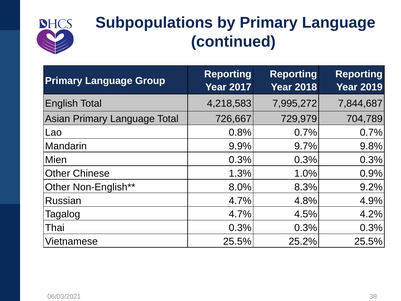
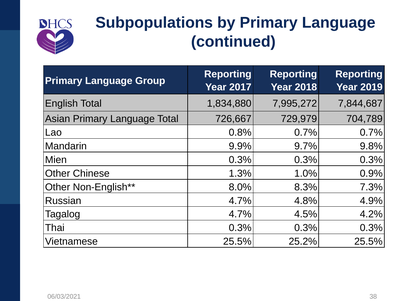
4,218,583: 4,218,583 -> 1,834,880 (229, 104)
9.2%: 9.2% -> 7.3% (371, 187)
